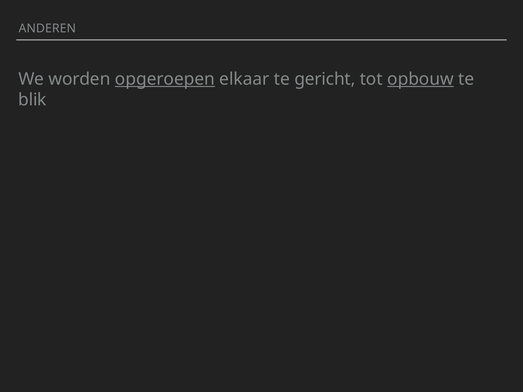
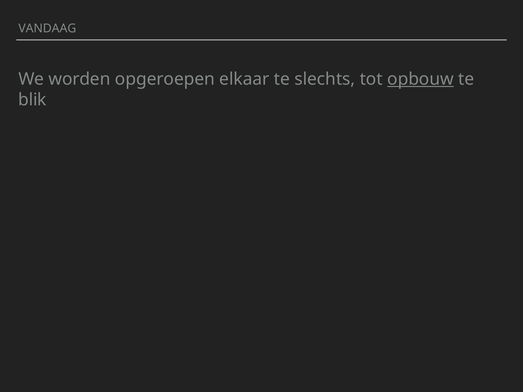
ANDEREN: ANDEREN -> VANDAAG (47, 28)
opgeroepen underline: present -> none (165, 79)
gericht: gericht -> slechts (325, 79)
